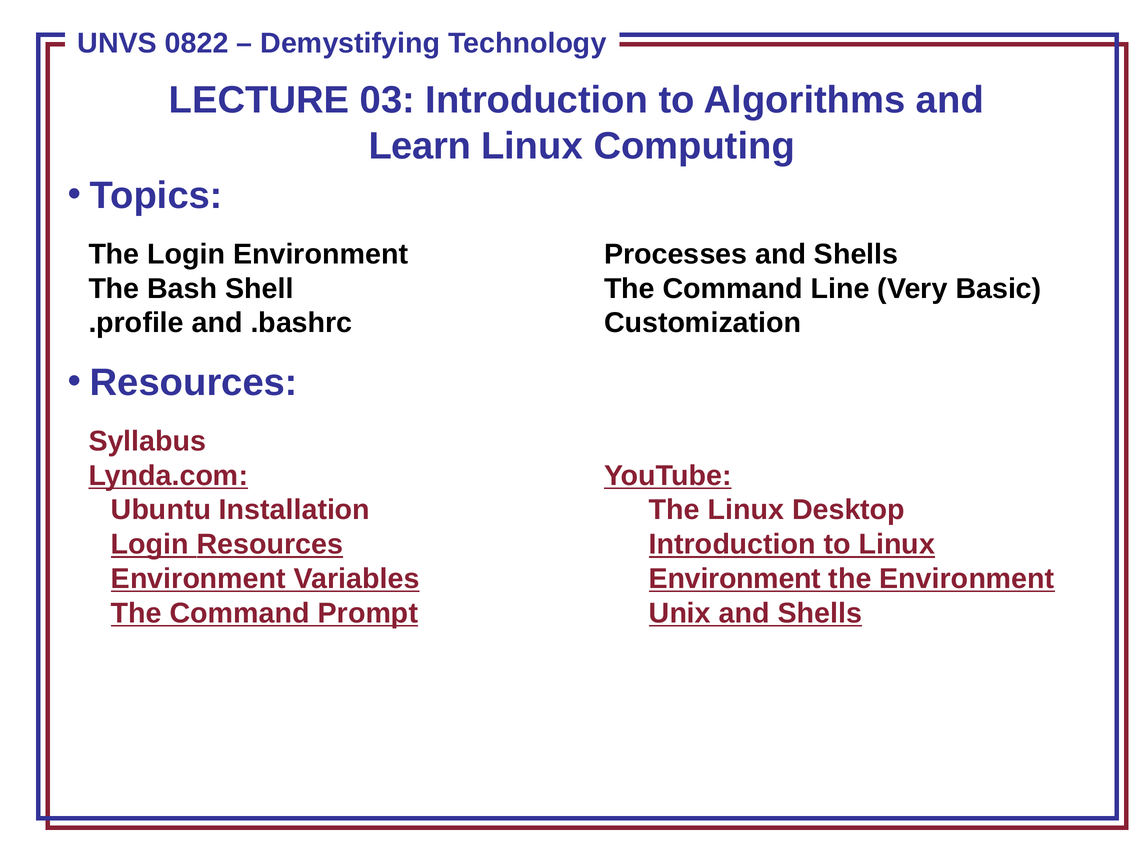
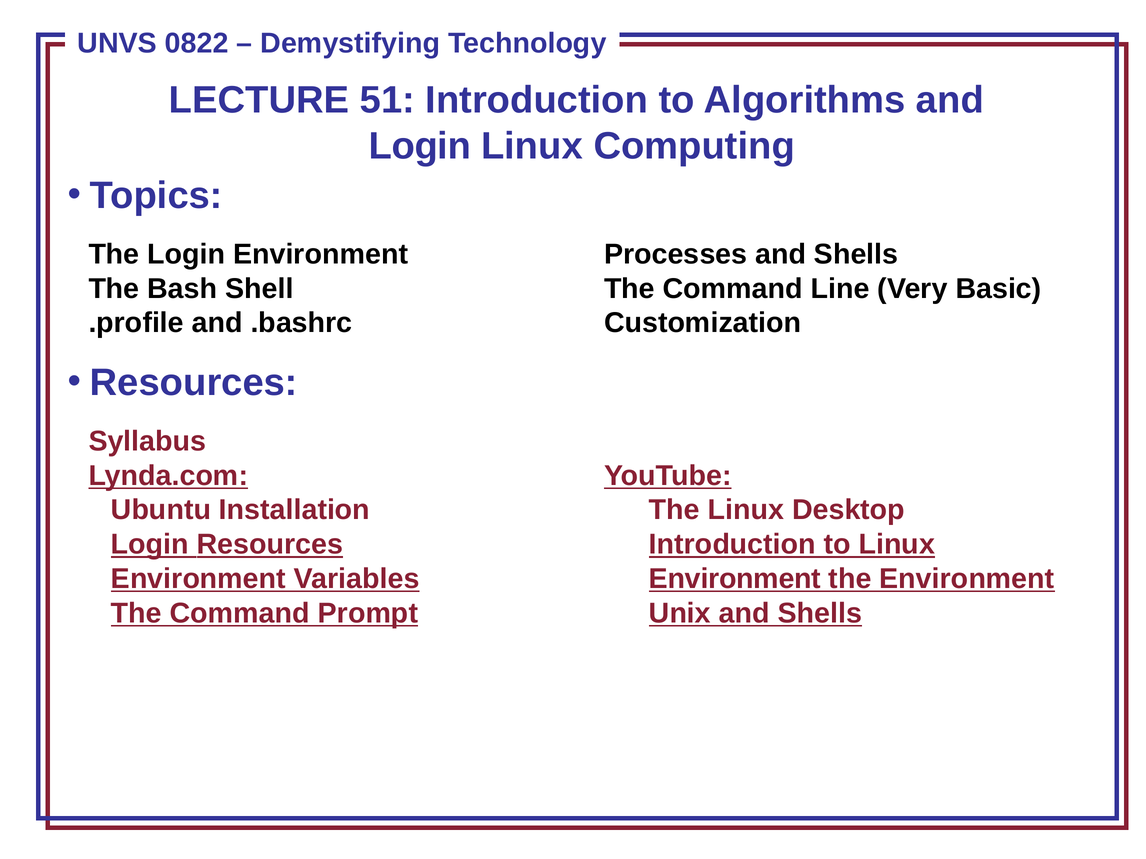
03: 03 -> 51 (387, 100)
Learn: Learn -> Login (420, 146)
